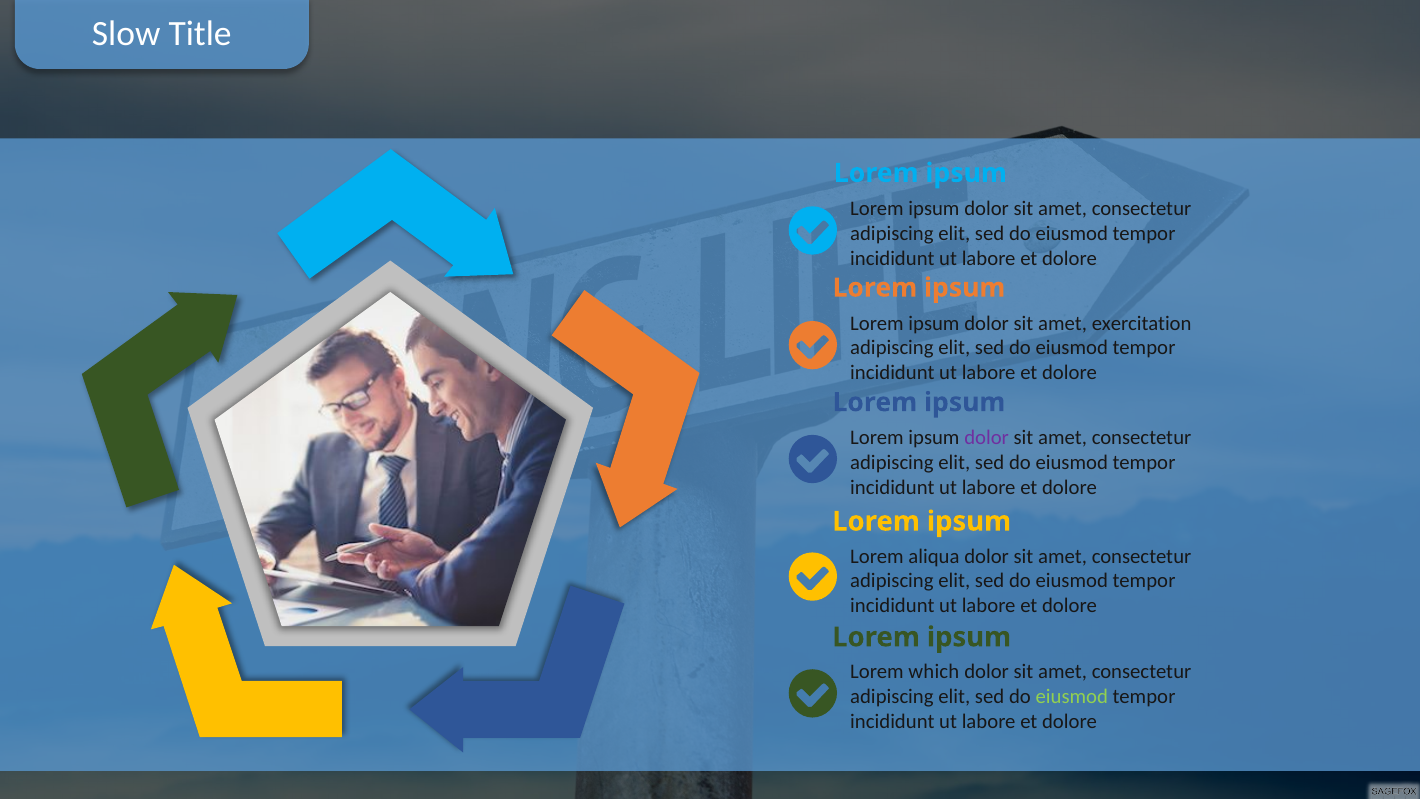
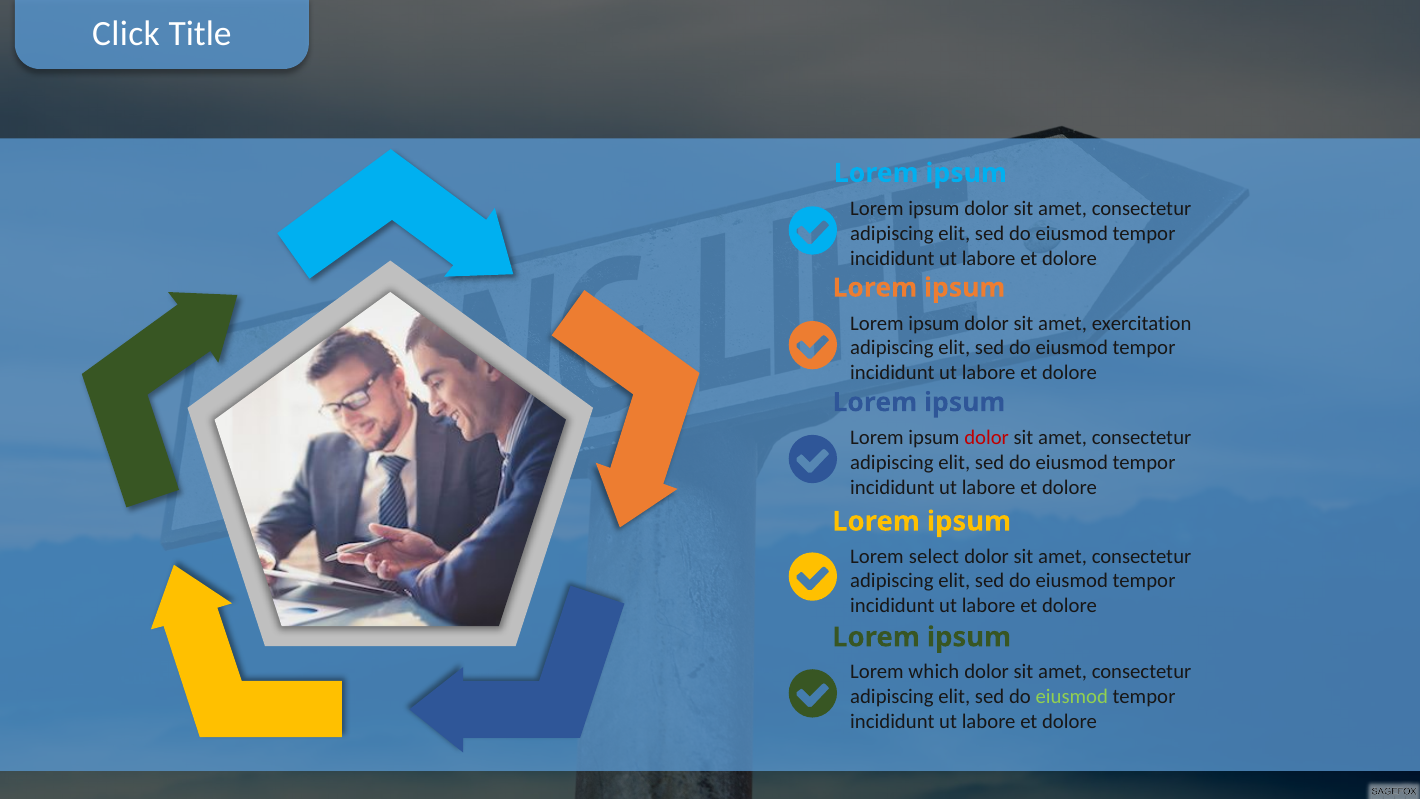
Slow: Slow -> Click (126, 34)
dolor colour: purple -> red (987, 438)
aliqua: aliqua -> select (934, 556)
